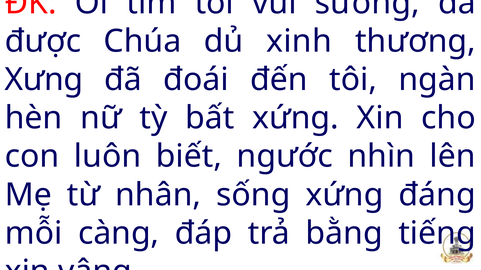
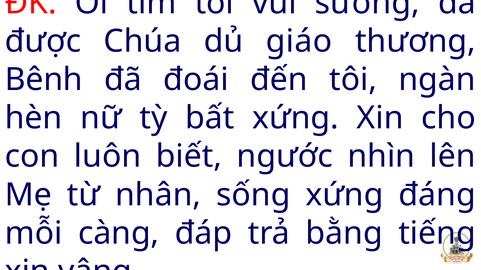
xinh: xinh -> giáo (299, 41)
Xưng: Xưng -> Bênh (44, 80)
